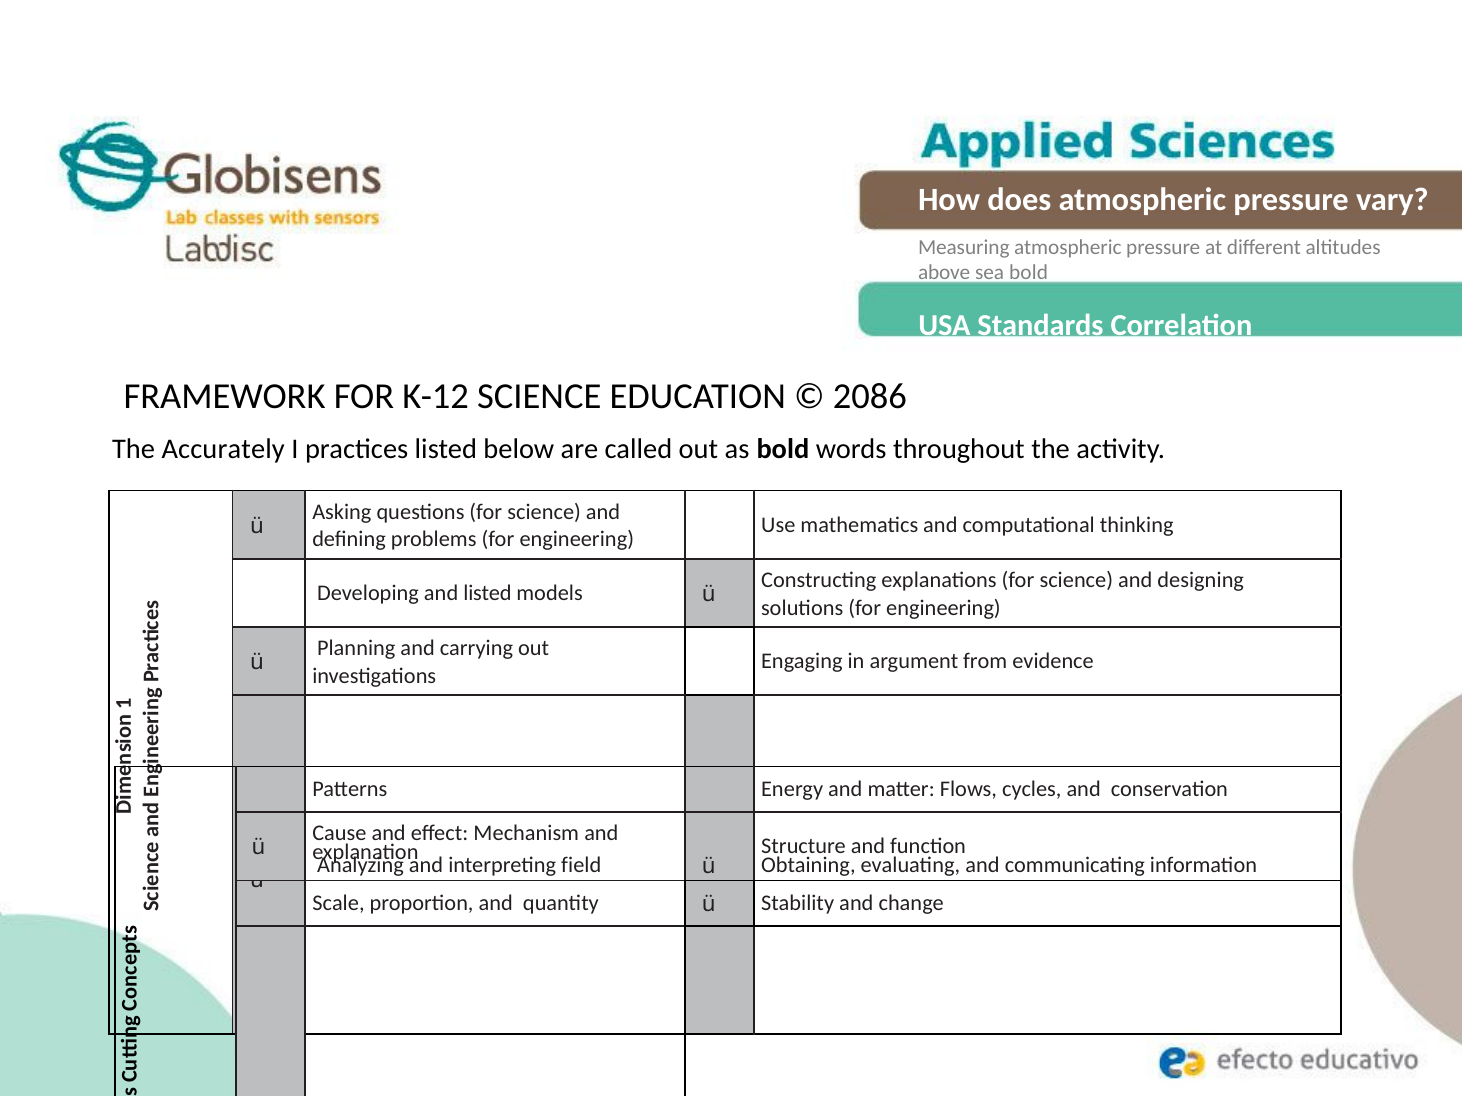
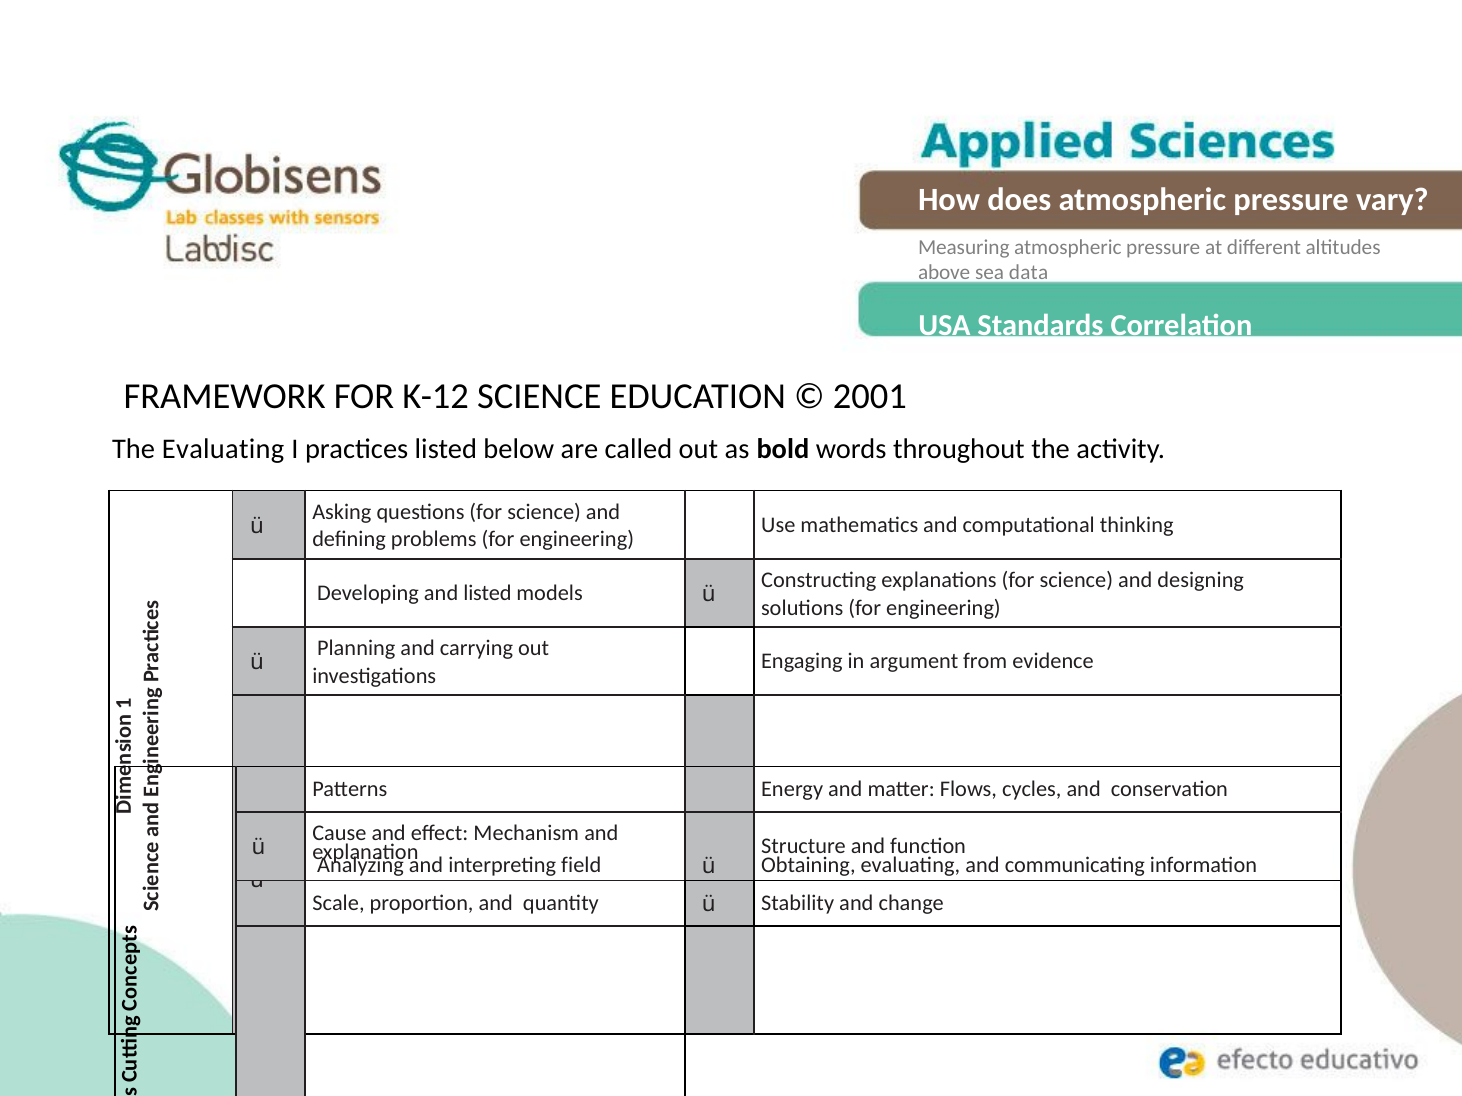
sea bold: bold -> data (1029, 273)
2086: 2086 -> 2001 (870, 396)
The Accurately: Accurately -> Evaluating (223, 449)
